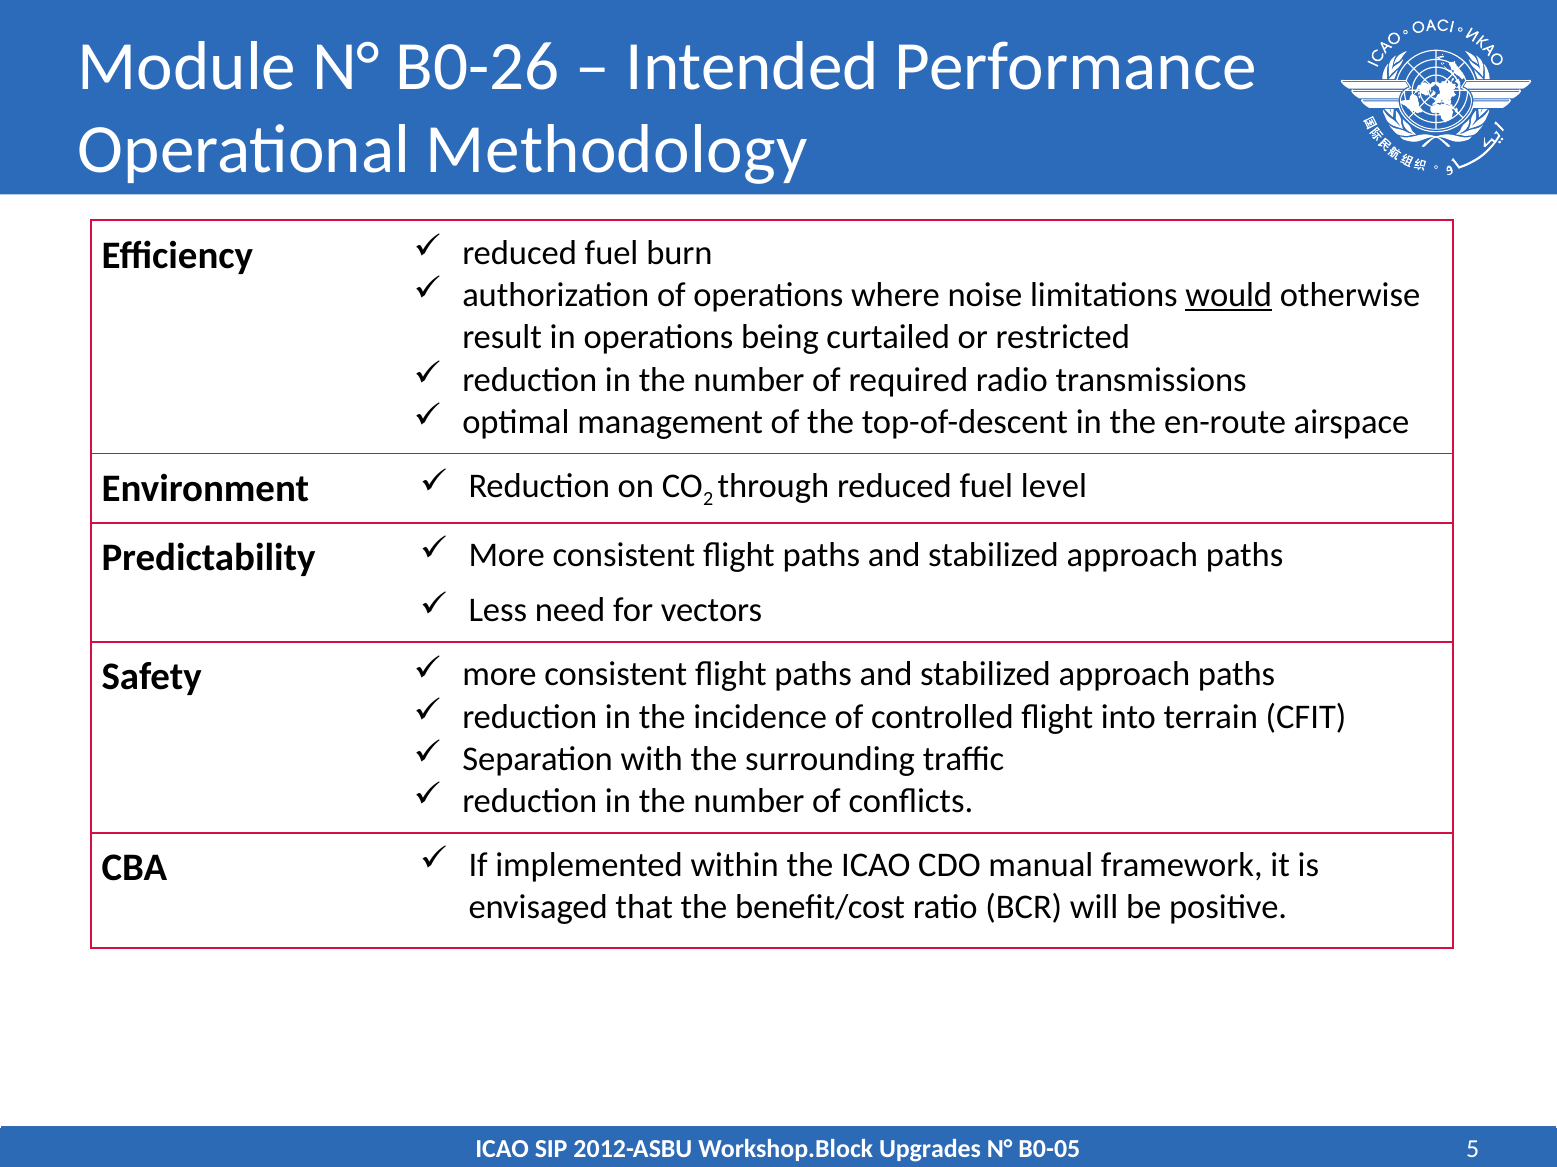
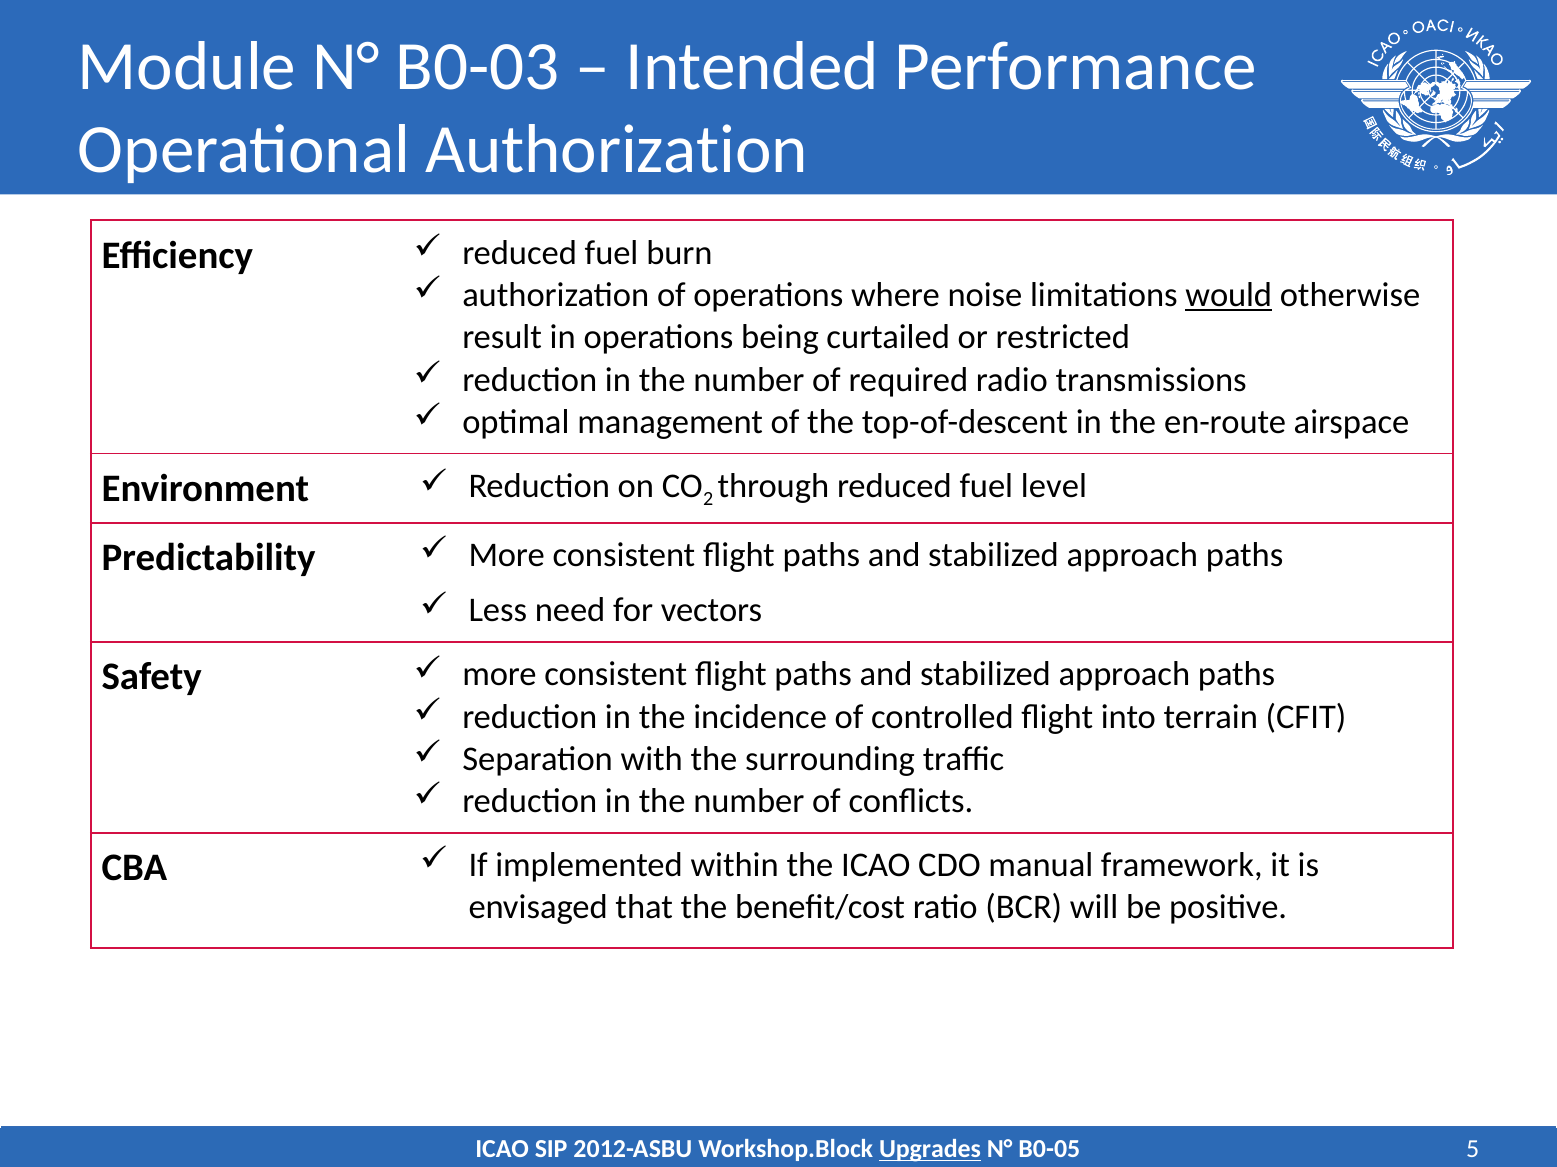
B0-26: B0-26 -> B0-03 (478, 67)
Operational Methodology: Methodology -> Authorization (617, 150)
Upgrades underline: none -> present (930, 1150)
